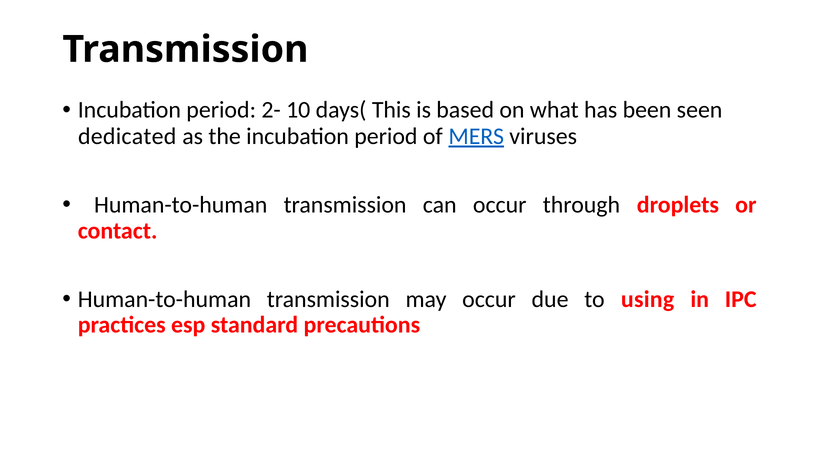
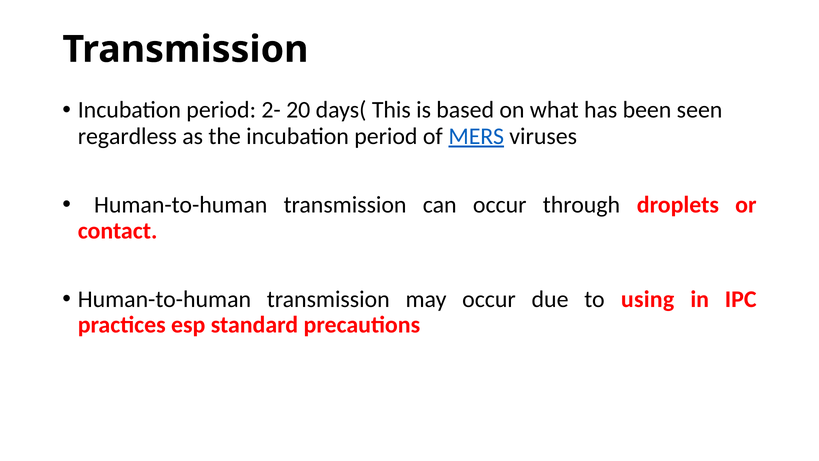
10: 10 -> 20 (298, 110)
dedicated: dedicated -> regardless (127, 136)
